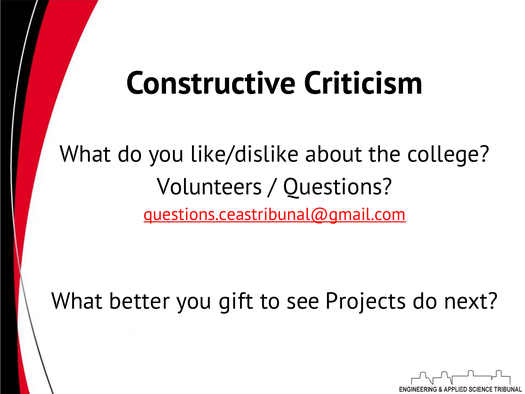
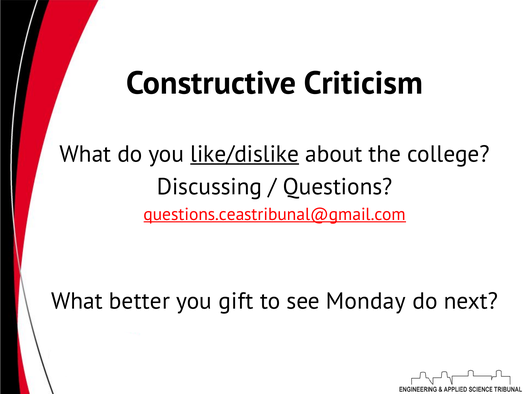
like/dislike underline: none -> present (245, 154)
Volunteers: Volunteers -> Discussing (209, 187)
Projects: Projects -> Monday (366, 301)
